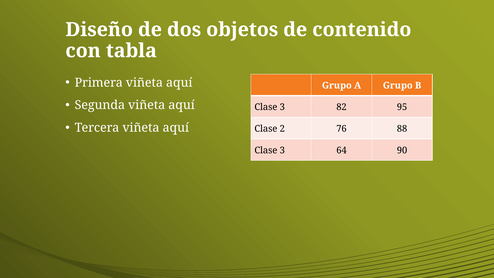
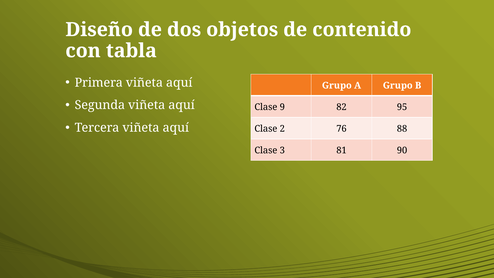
3: 3 -> 9 (282, 107)
64: 64 -> 81 (342, 150)
